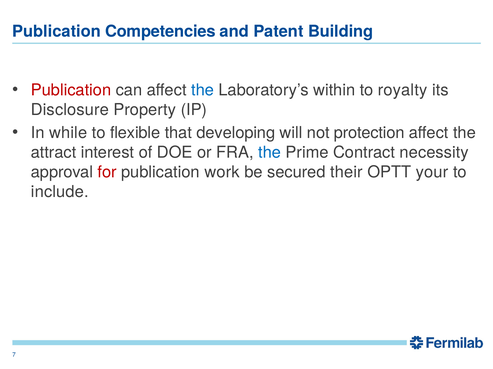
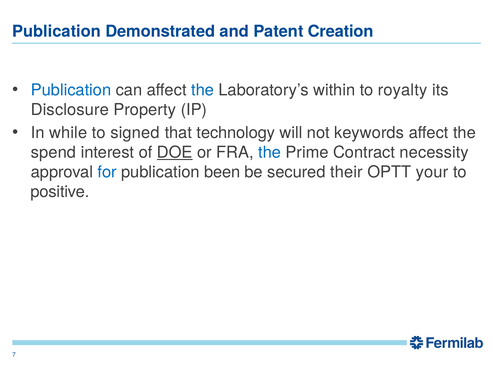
Competencies: Competencies -> Demonstrated (160, 31)
Building: Building -> Creation (341, 31)
Publication colour: red -> blue (71, 90)
flexible: flexible -> signed (135, 133)
developing: developing -> technology (236, 133)
protection: protection -> keywords (369, 133)
attract: attract -> spend (53, 153)
DOE underline: none -> present (175, 153)
for colour: red -> blue (107, 172)
work: work -> been (222, 172)
include: include -> positive (60, 192)
